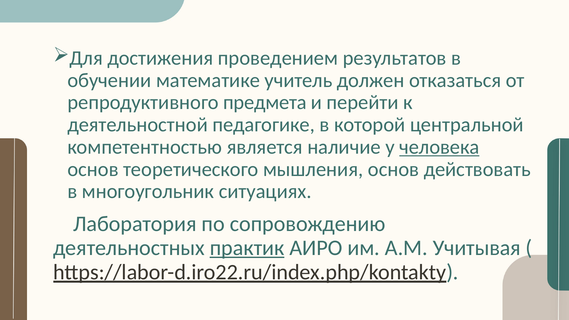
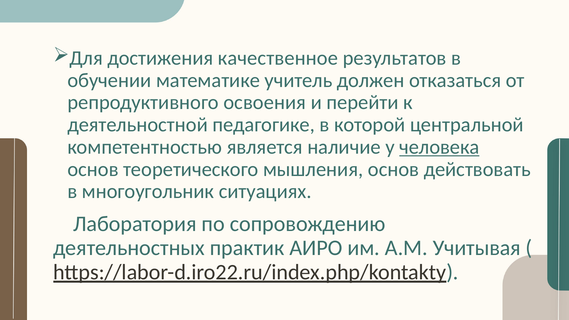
проведением: проведением -> качественное (278, 58)
предмета: предмета -> освоения (265, 103)
практик underline: present -> none (247, 248)
